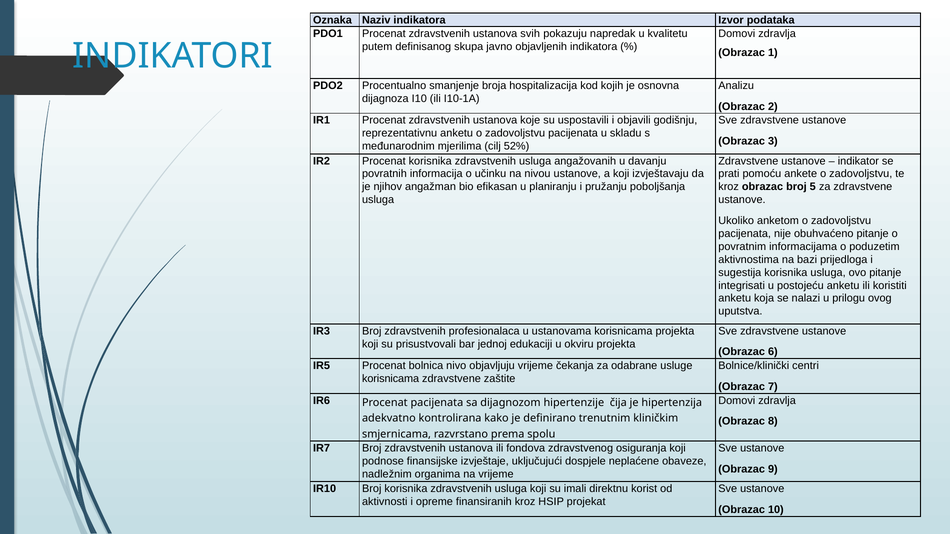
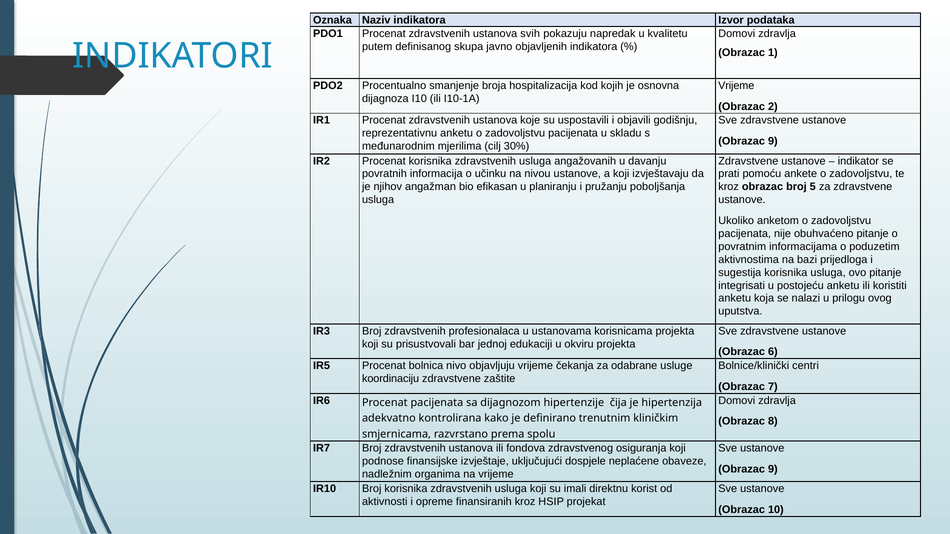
Analizu: Analizu -> Vrijeme (736, 86)
3: 3 -> 9 (773, 141)
52%: 52% -> 30% (517, 146)
korisnicama: korisnicama -> koordinaciju (391, 379)
